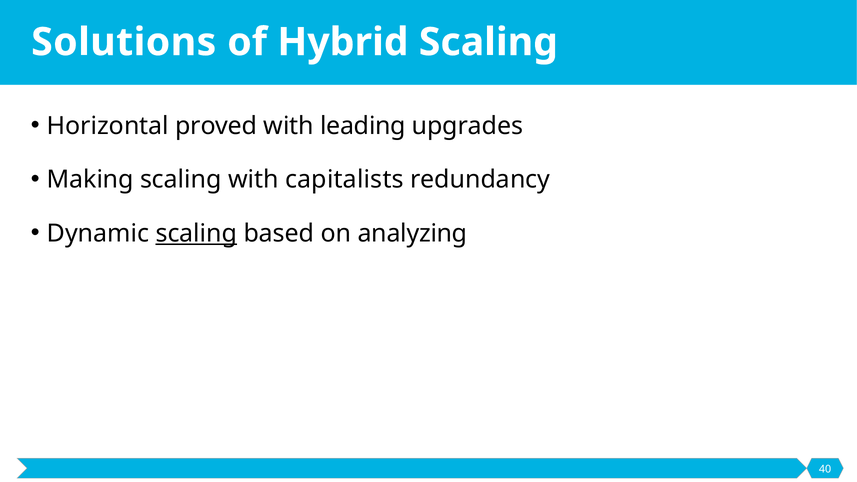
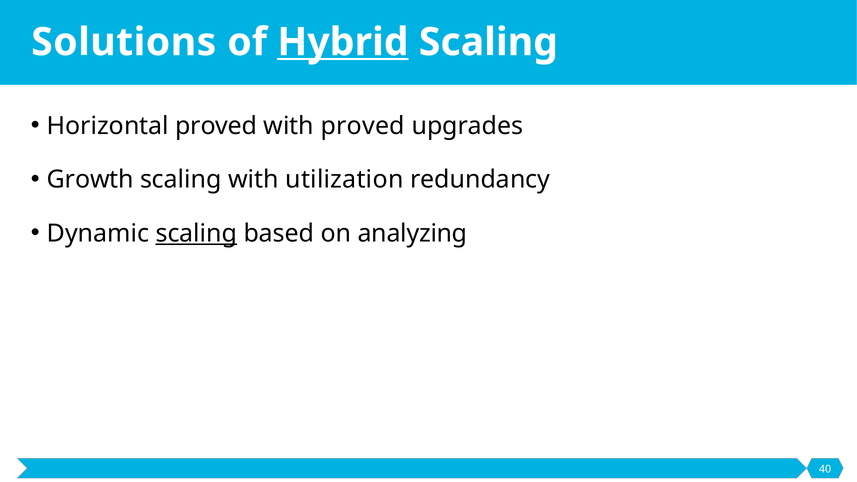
Hybrid underline: none -> present (343, 42)
with leading: leading -> proved (363, 126)
Making: Making -> Growth (90, 180)
capitalists: capitalists -> utilization (344, 180)
